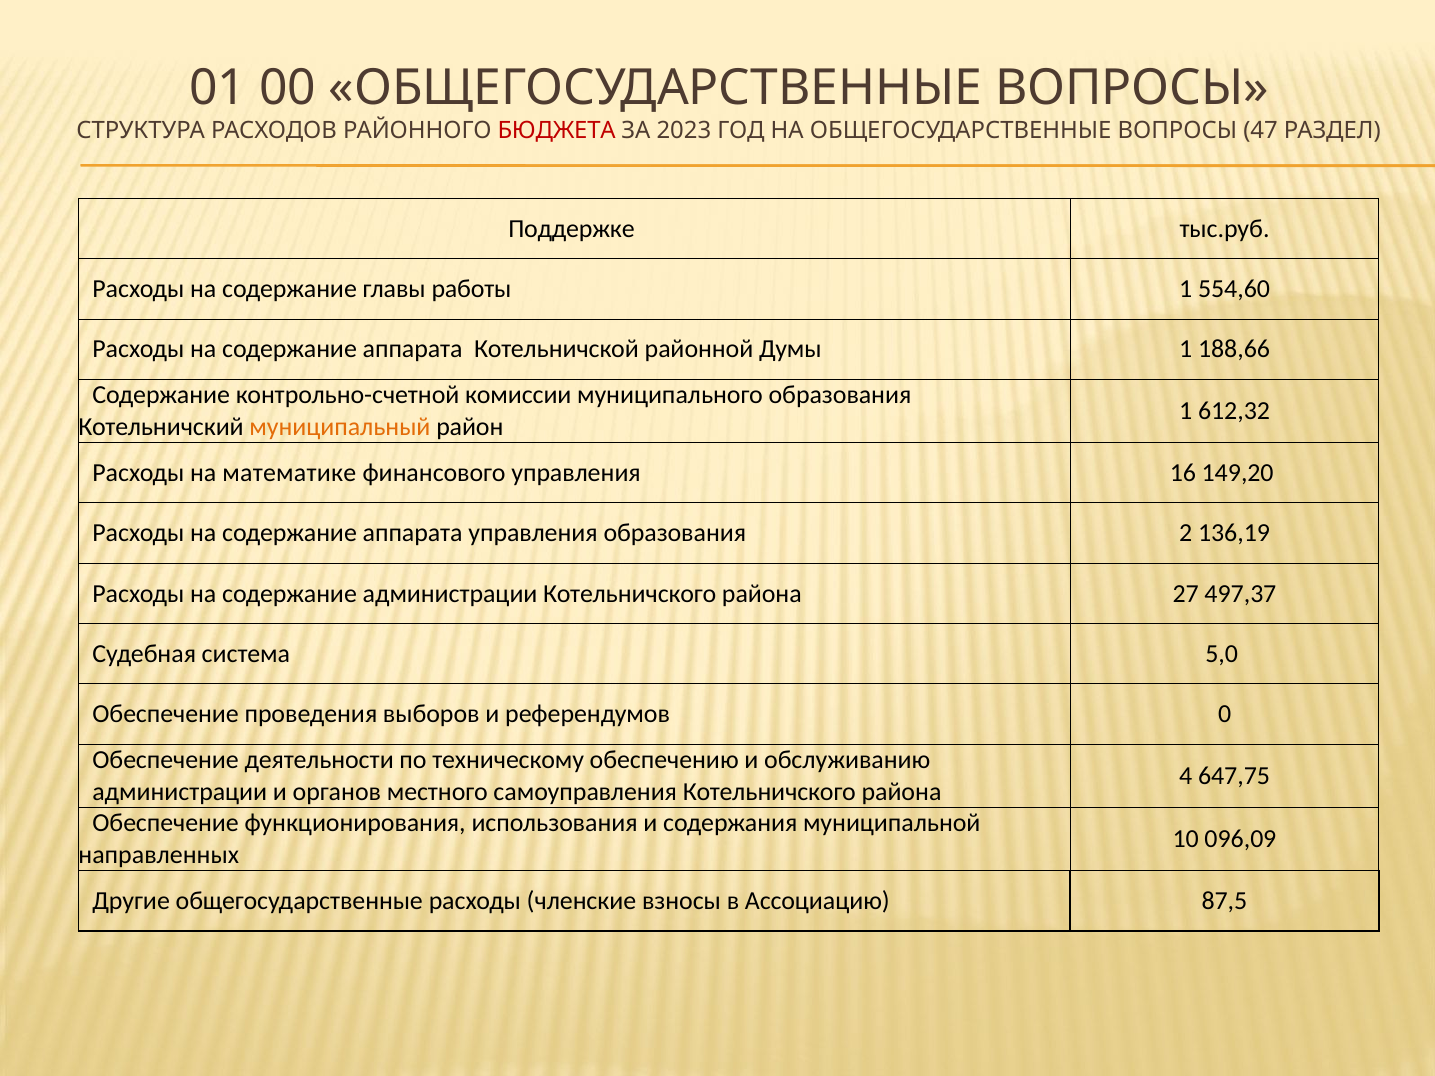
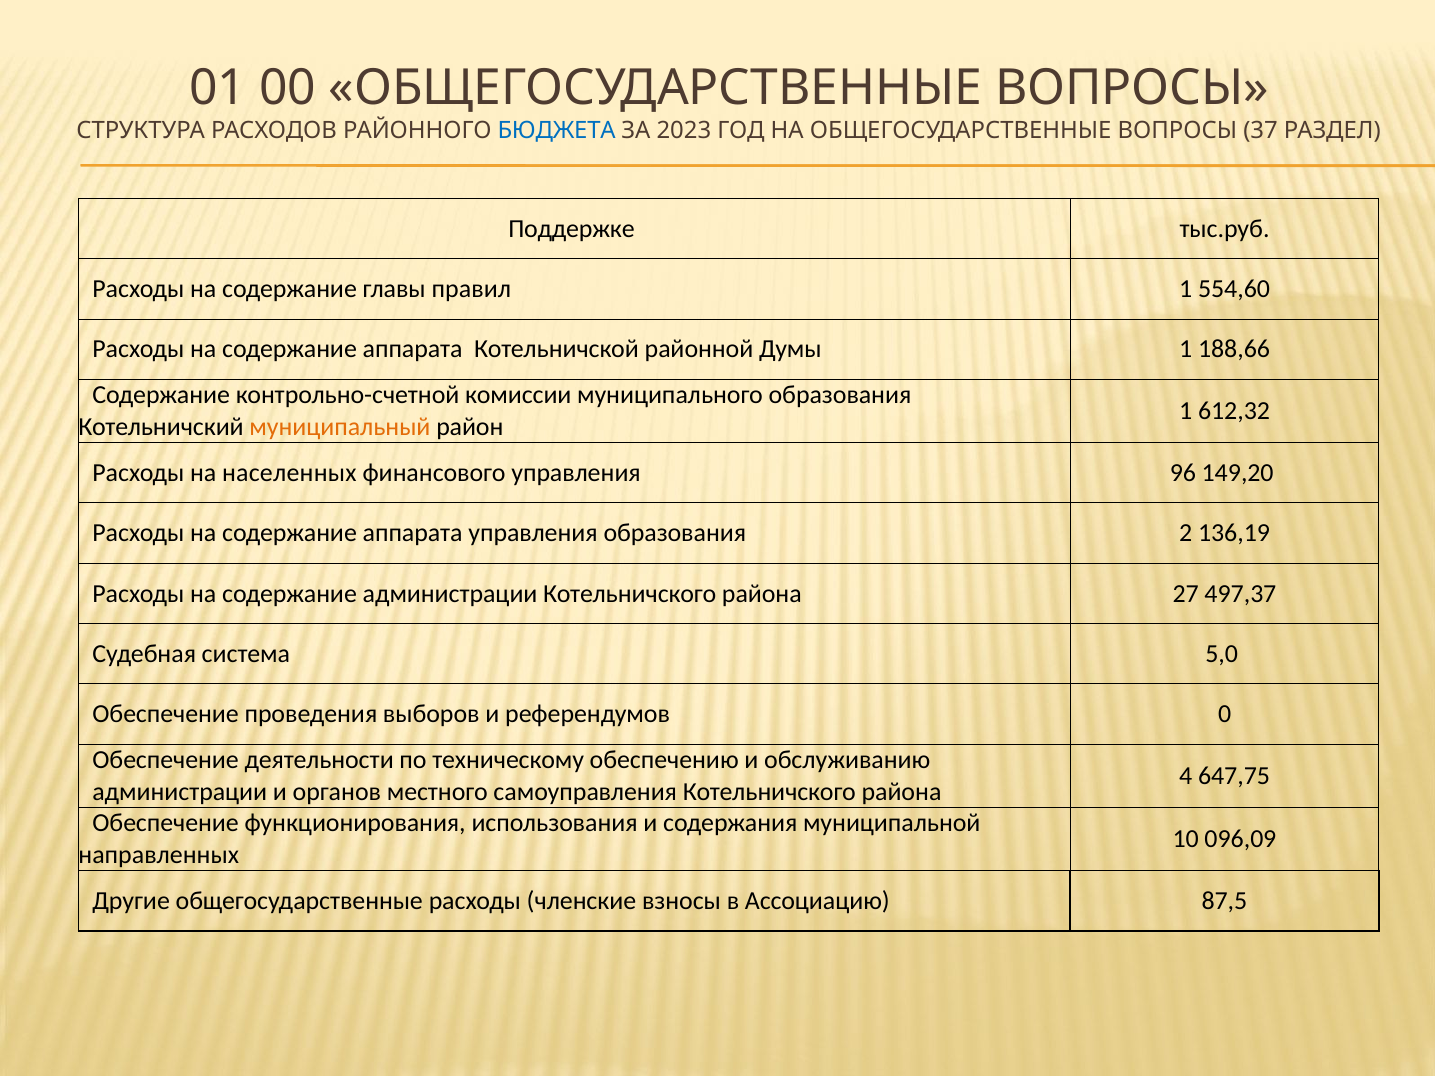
БЮДЖЕТА colour: red -> blue (557, 131)
47: 47 -> 37 (1261, 131)
работы: работы -> правил (471, 289)
математике: математике -> населенных (289, 473)
16: 16 -> 96 (1183, 473)
